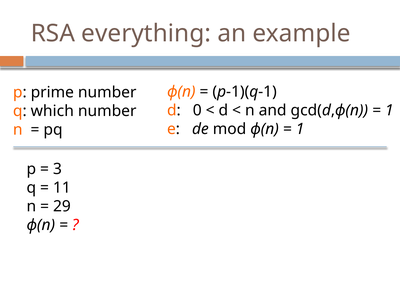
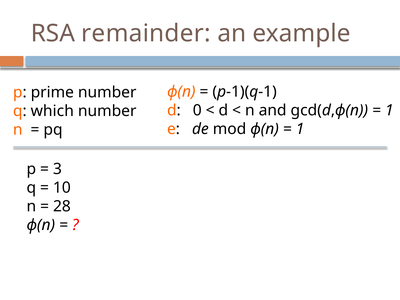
everything: everything -> remainder (146, 33)
11: 11 -> 10 (62, 188)
29: 29 -> 28 (62, 206)
